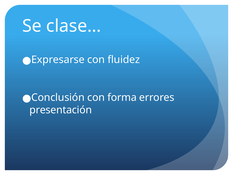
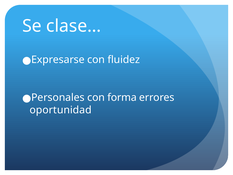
Conclusión: Conclusión -> Personales (58, 97)
presentación: presentación -> oportunidad (61, 110)
